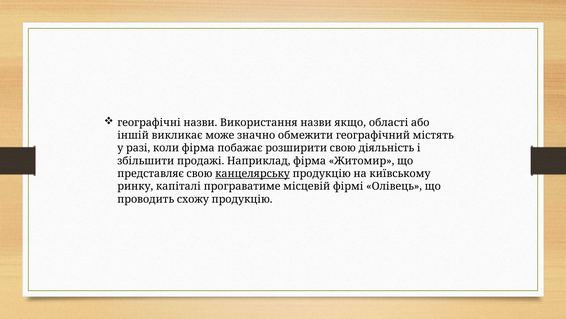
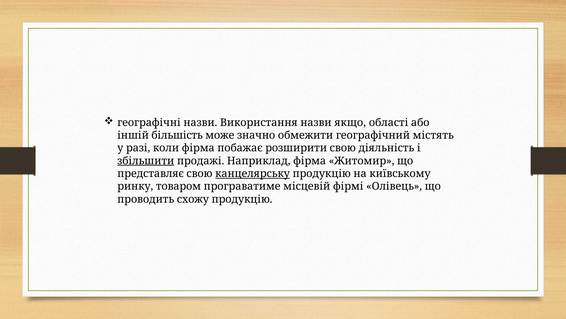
викликає: викликає -> більшість (177, 135)
збільшити underline: none -> present (146, 161)
капіталі: капіталі -> товаром (178, 186)
